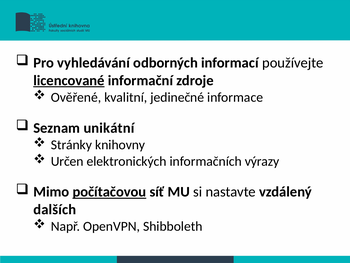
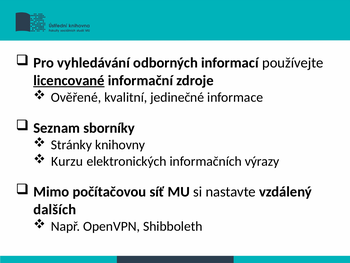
unikátní: unikátní -> sborníky (109, 128)
Určen: Určen -> Kurzu (67, 161)
počítačovou underline: present -> none (109, 192)
